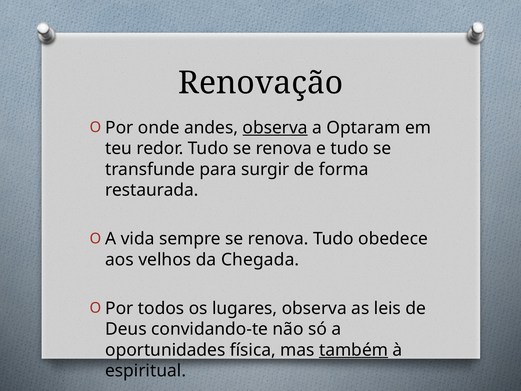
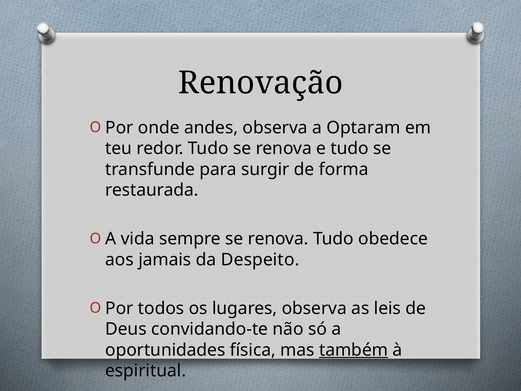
observa underline: present -> none (275, 128)
velhos: velhos -> jamais (165, 260)
Chegada: Chegada -> Despeito (260, 260)
